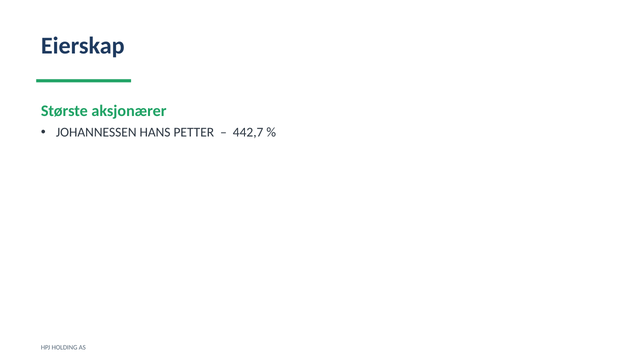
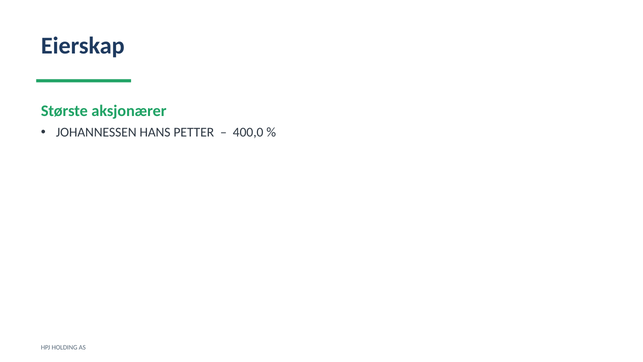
442,7: 442,7 -> 400,0 (248, 132)
